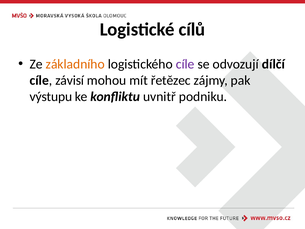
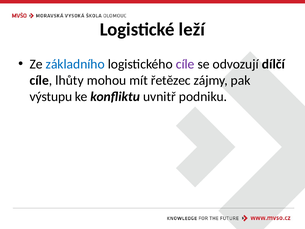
cílů: cílů -> leží (192, 30)
základního colour: orange -> blue (75, 64)
závisí: závisí -> lhůty (70, 80)
